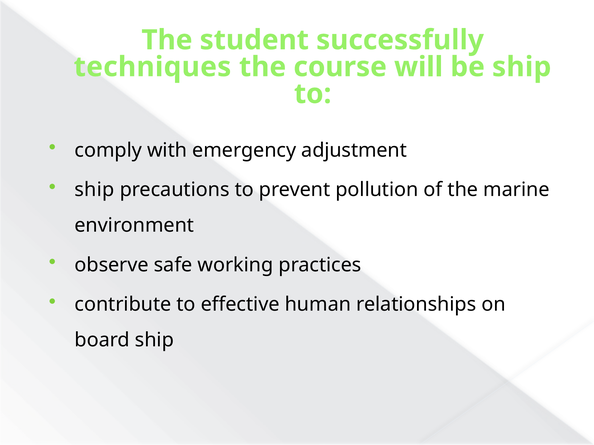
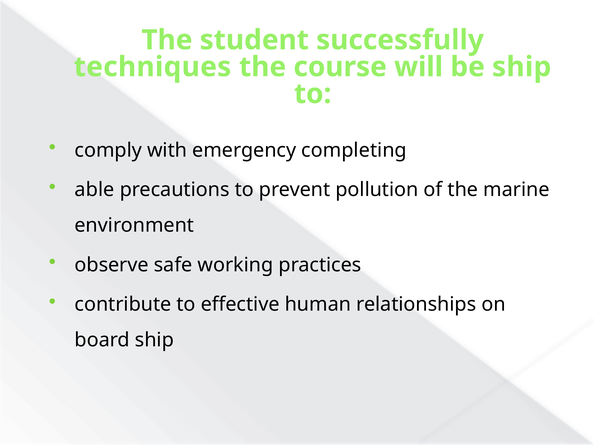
adjustment: adjustment -> completing (354, 150)
ship: ship -> able (94, 190)
